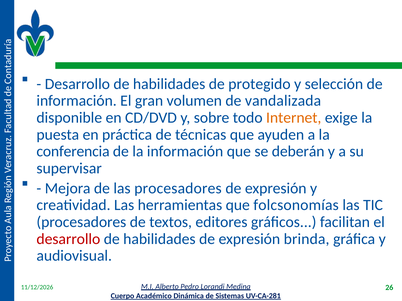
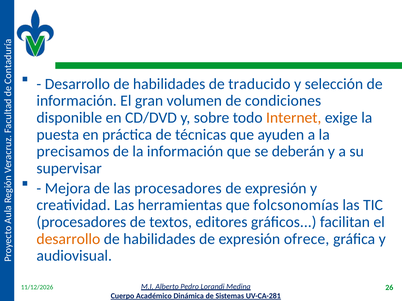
protegido: protegido -> traducido (259, 84)
vandalizada: vandalizada -> condiciones (283, 101)
conferencia: conferencia -> precisamos (73, 152)
desarrollo colour: red -> orange (68, 239)
brinda: brinda -> ofrece (307, 239)
